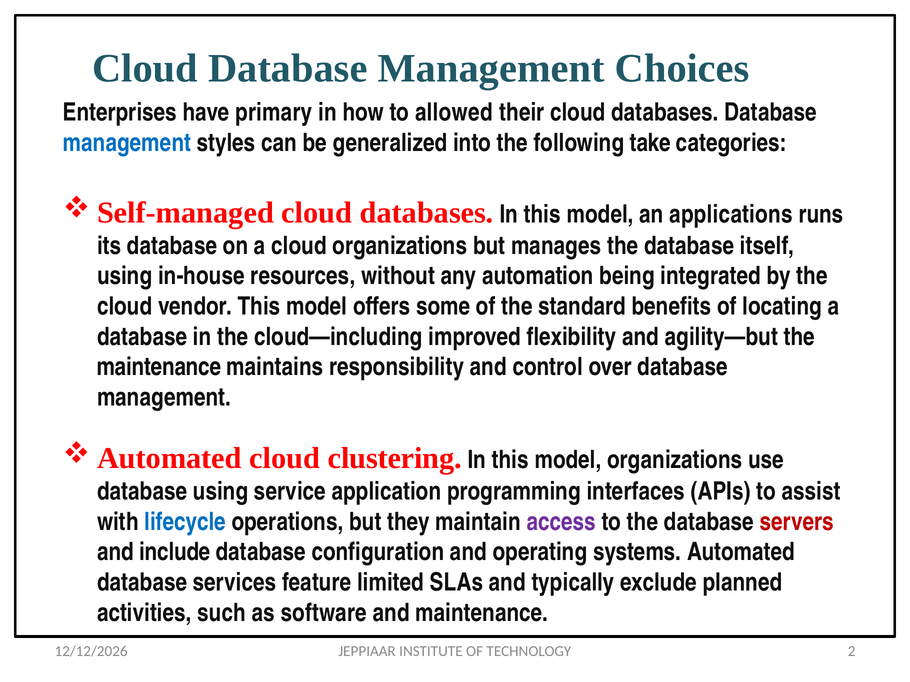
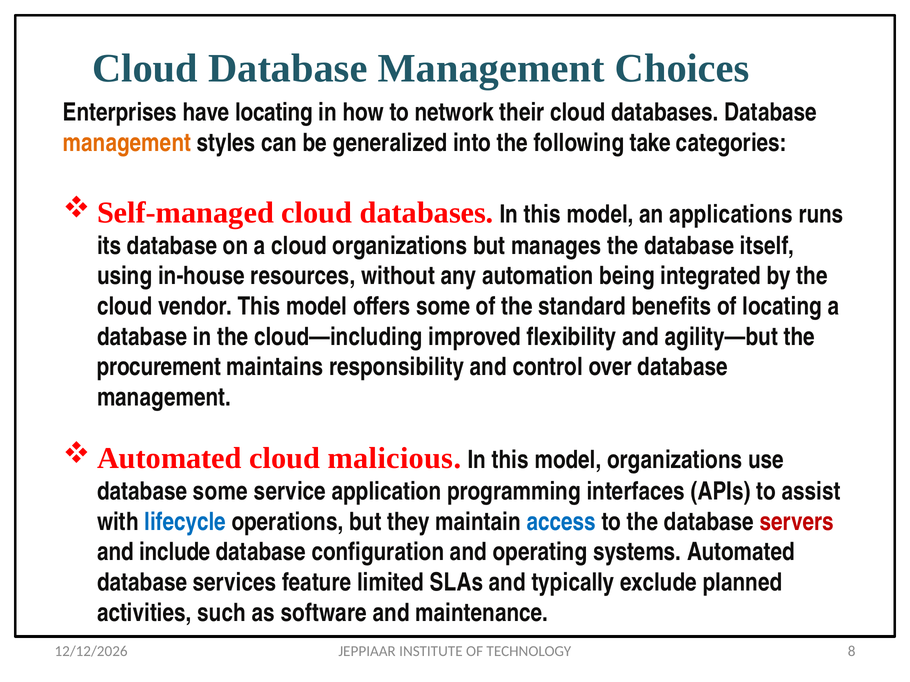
have primary: primary -> locating (274, 112)
allowed: allowed -> network (454, 112)
management colour: blue -> orange (127, 143)
maintenance: maintenance -> procurement (159, 367)
clustering: clustering -> malicious (395, 459)
database using: using -> some (220, 492)
access colour: purple -> blue (561, 522)
2: 2 -> 8 (852, 652)
